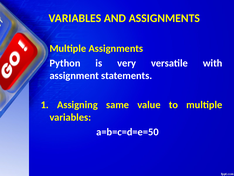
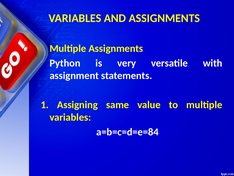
a=b=c=d=e=50: a=b=c=d=e=50 -> a=b=c=d=e=84 (127, 132)
